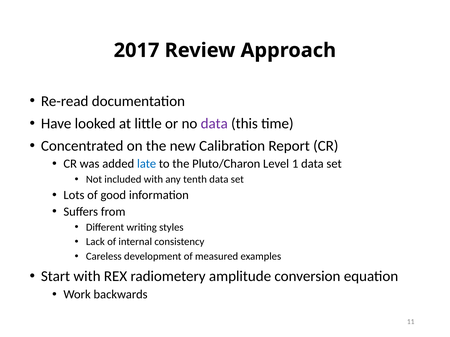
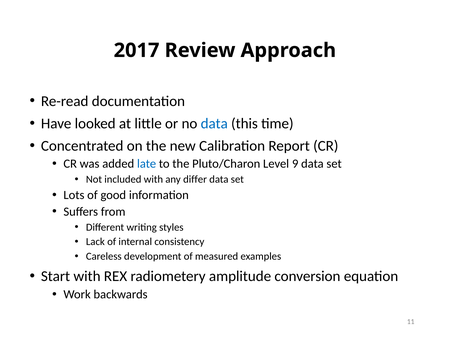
data colour: purple -> blue (214, 124)
1: 1 -> 9 (295, 164)
tenth: tenth -> differ (195, 180)
